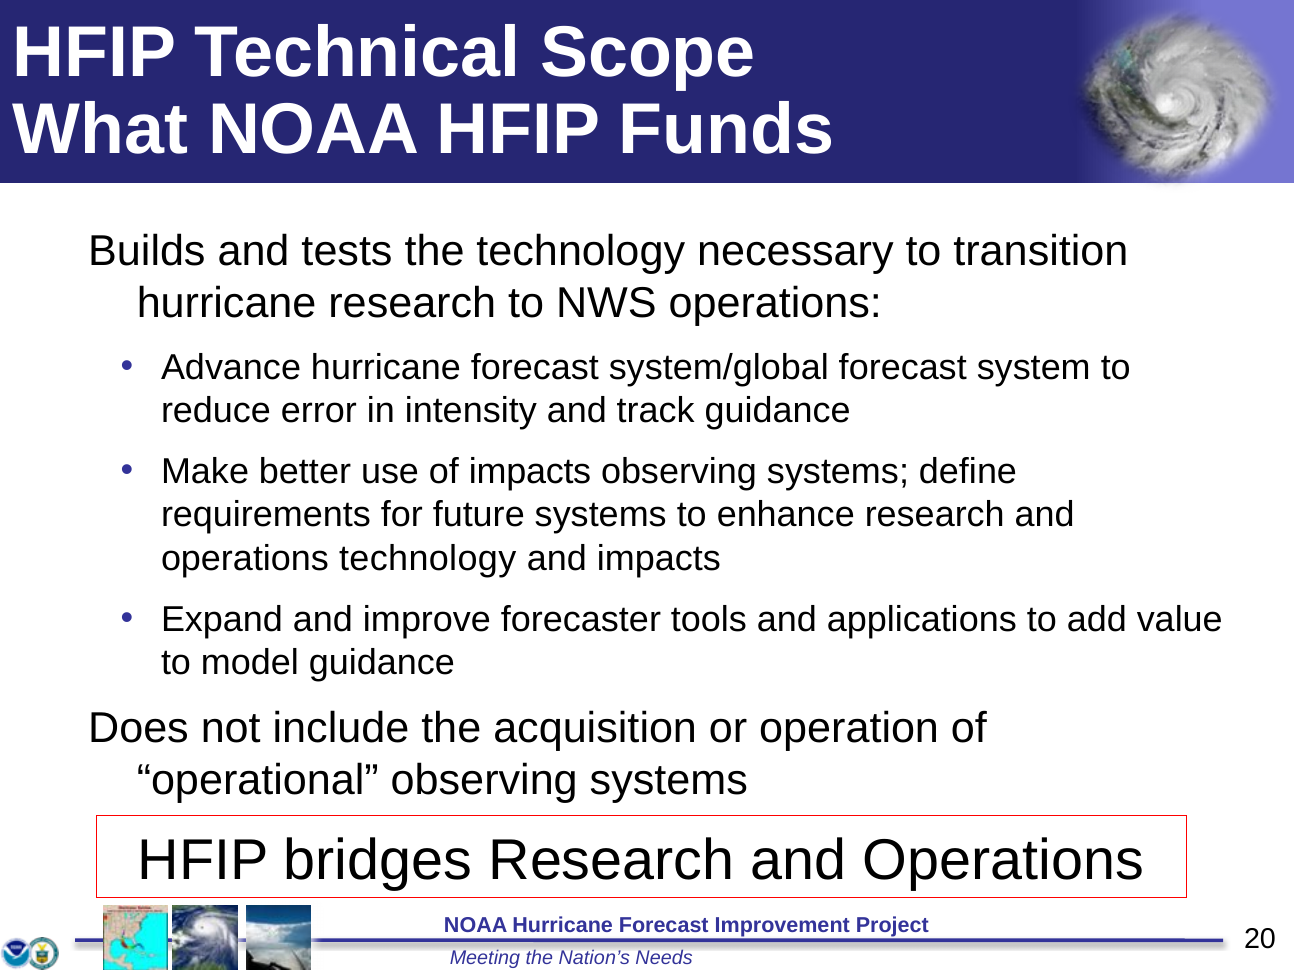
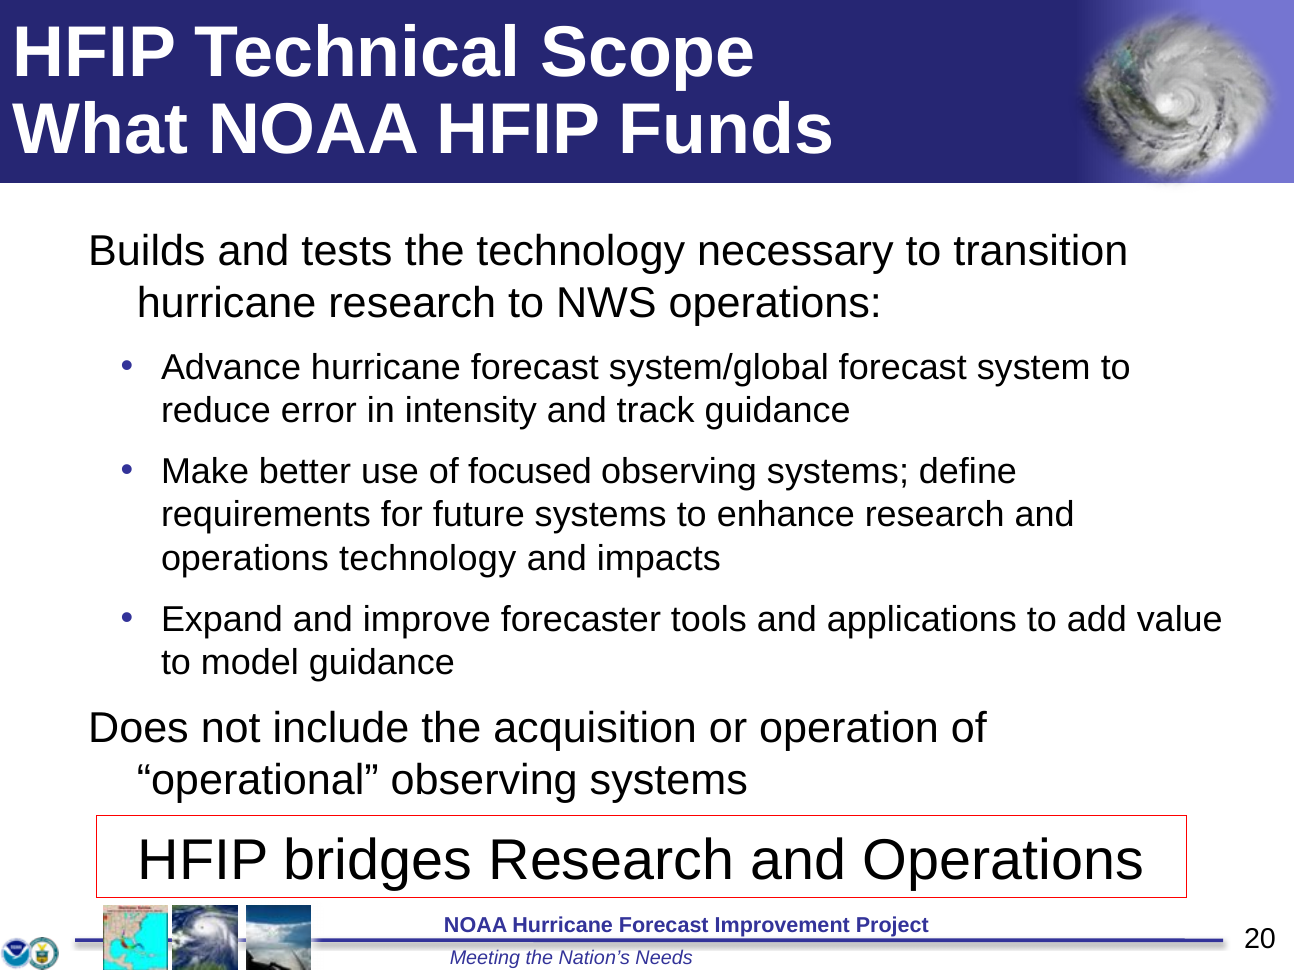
of impacts: impacts -> focused (530, 472)
